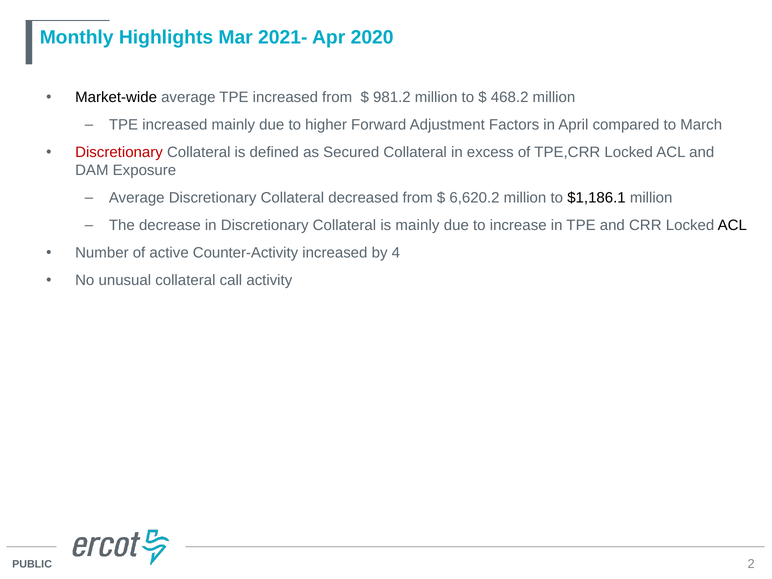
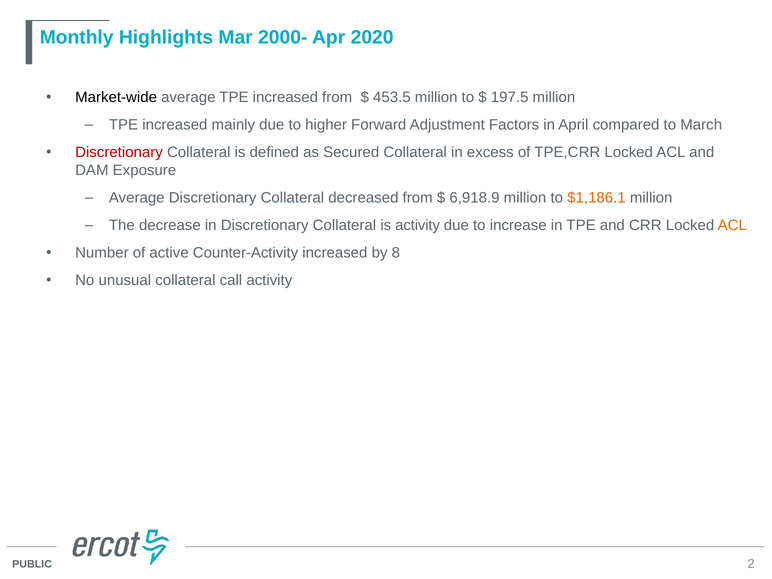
2021-: 2021- -> 2000- (283, 37)
981.2: 981.2 -> 453.5 (392, 98)
468.2: 468.2 -> 197.5 (510, 98)
6,620.2: 6,620.2 -> 6,918.9 (475, 198)
$1,186.1 colour: black -> orange (596, 198)
is mainly: mainly -> activity (418, 225)
ACL colour: black -> orange (732, 225)
4: 4 -> 8 (396, 253)
